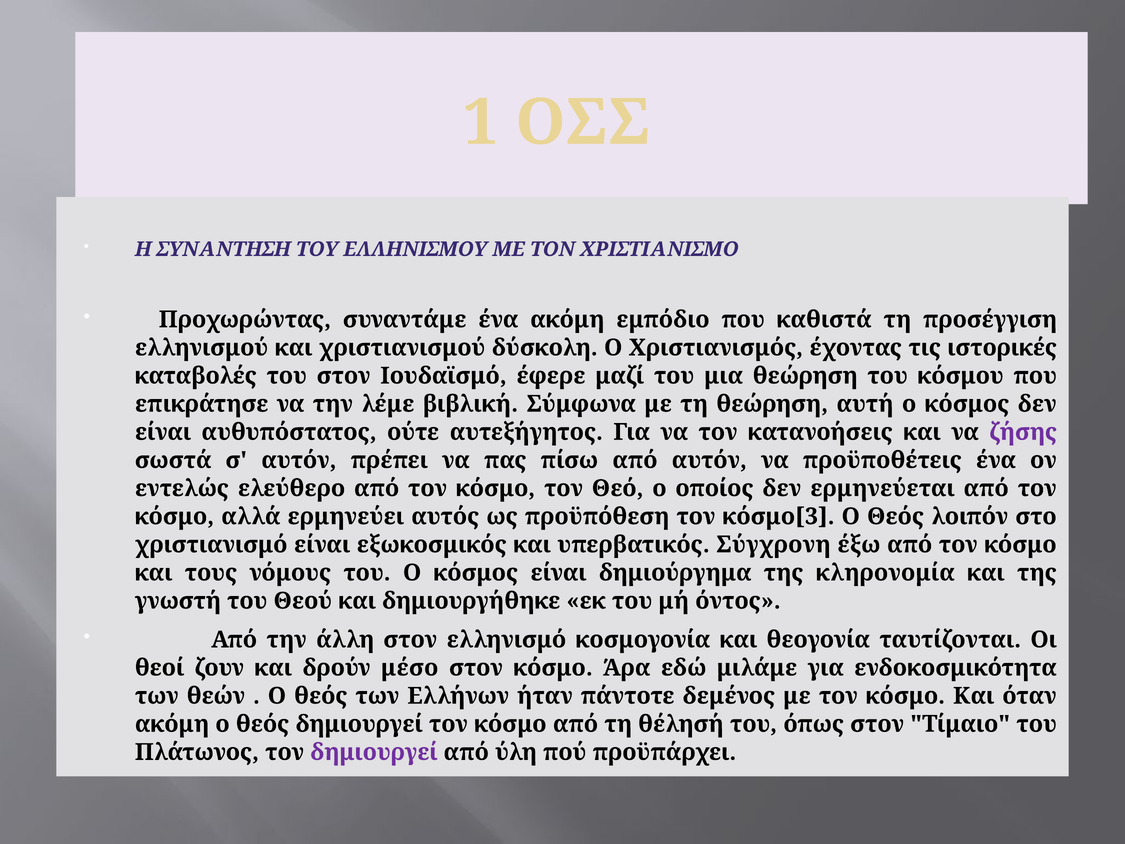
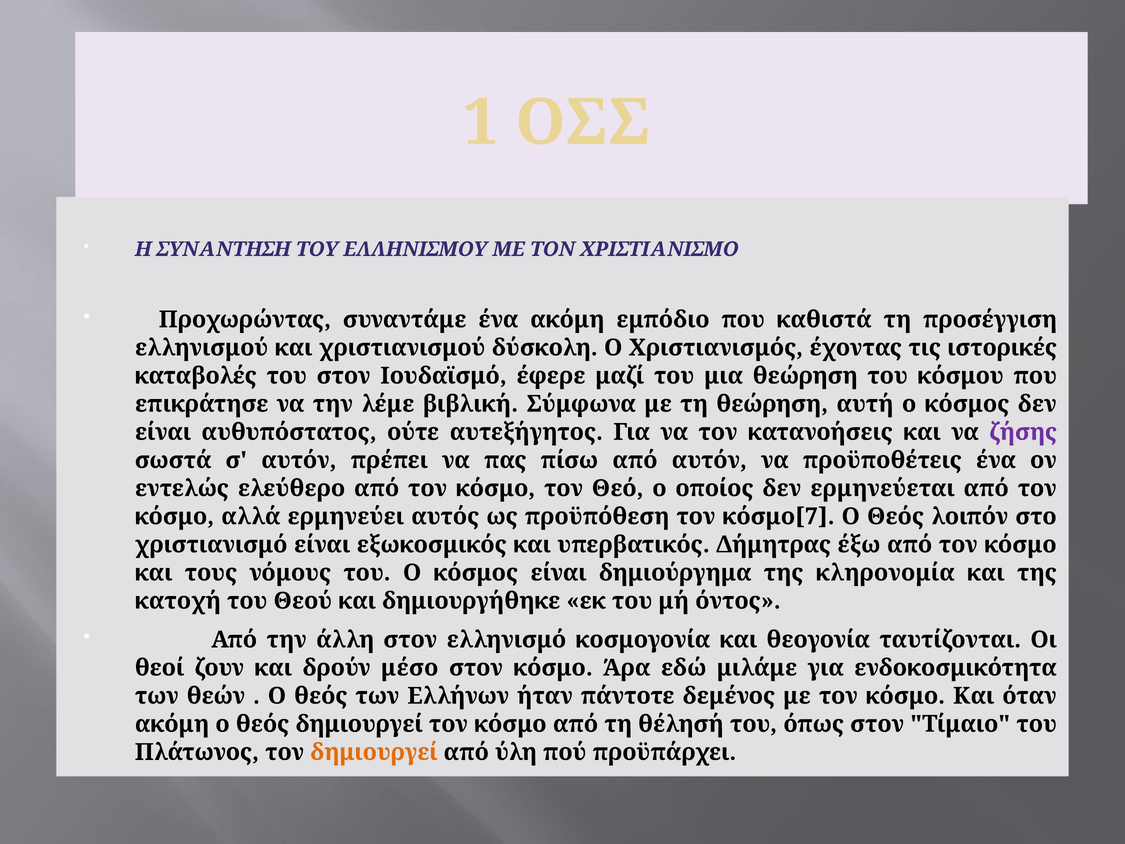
κόσμο[3: κόσμο[3 -> κόσμο[7 (778, 516)
Σύγχρονη: Σύγχρονη -> Δήμητρας (774, 544)
γνωστή: γνωστή -> κατοχή (178, 601)
δημιουργεί colour: purple -> orange (374, 752)
